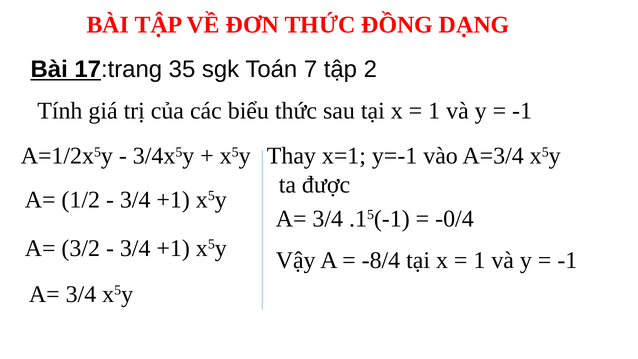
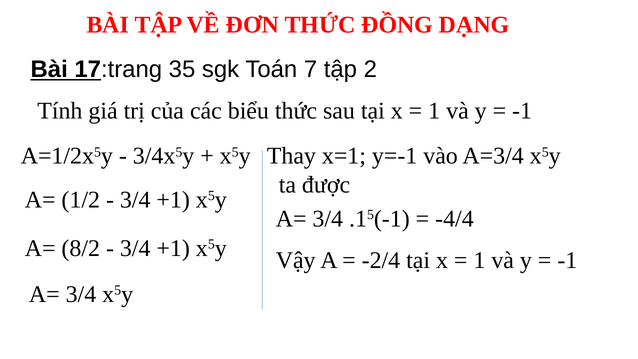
-0/4: -0/4 -> -4/4 (454, 219)
3/2: 3/2 -> 8/2 (81, 248)
-8/4: -8/4 -> -2/4 (381, 260)
